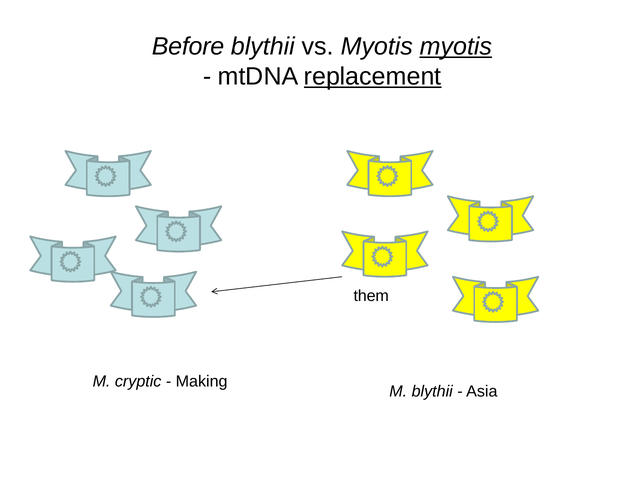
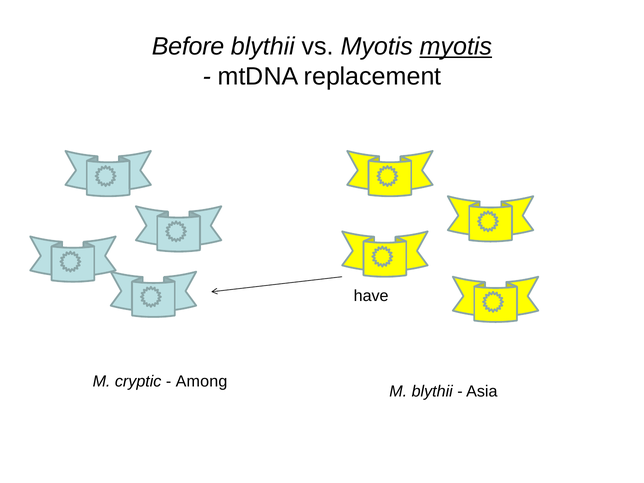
replacement underline: present -> none (373, 76)
them: them -> have (371, 296)
Making: Making -> Among (202, 381)
